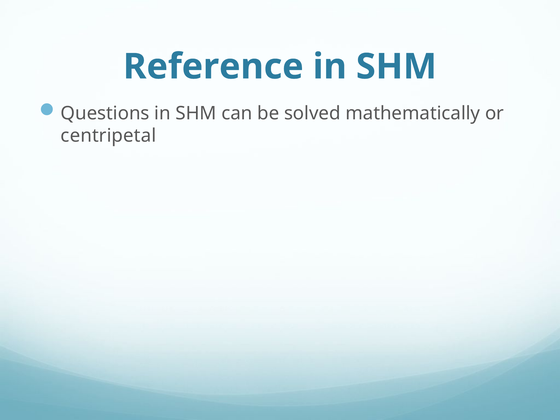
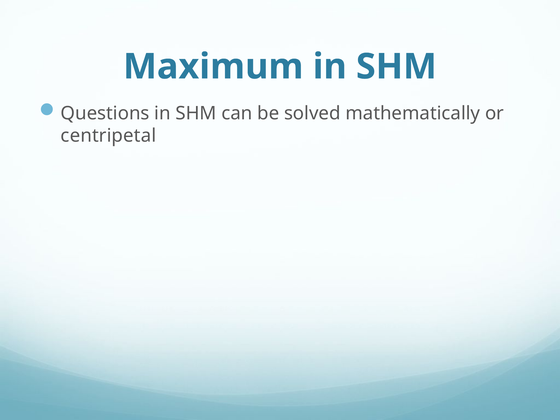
Reference: Reference -> Maximum (213, 67)
